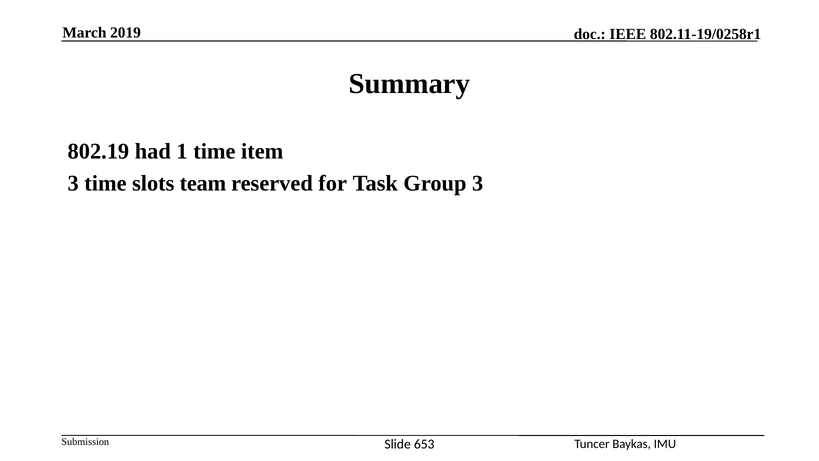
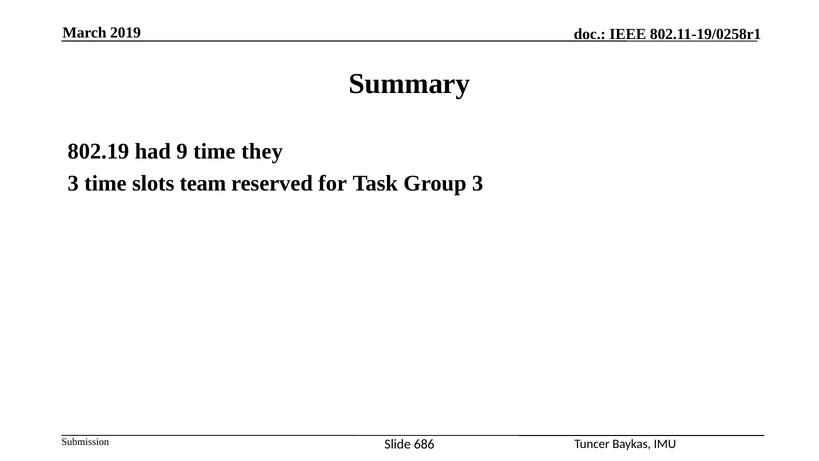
1: 1 -> 9 (182, 151)
item: item -> they (262, 151)
653: 653 -> 686 (424, 444)
